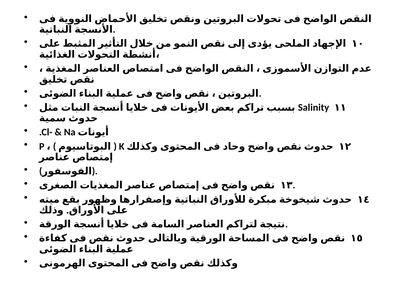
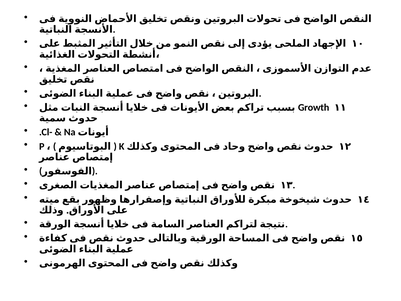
Salinity: Salinity -> Growth (314, 107)
